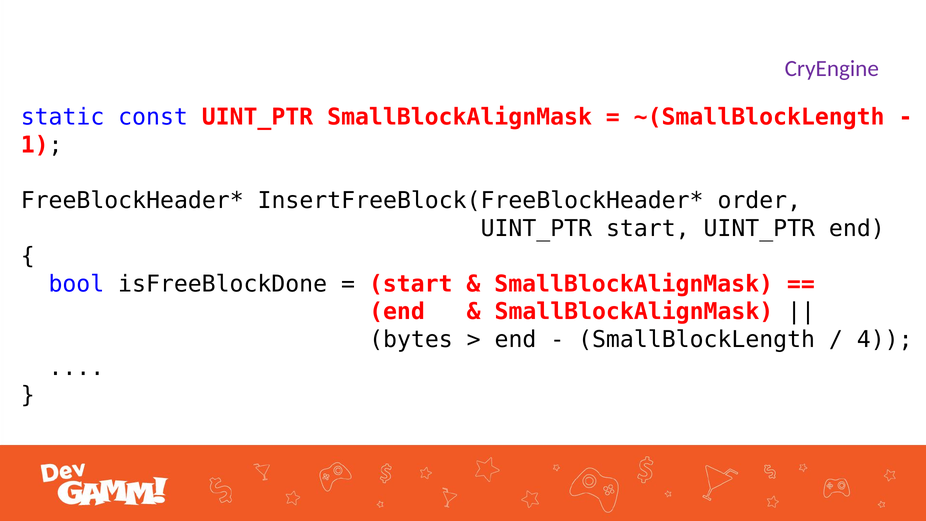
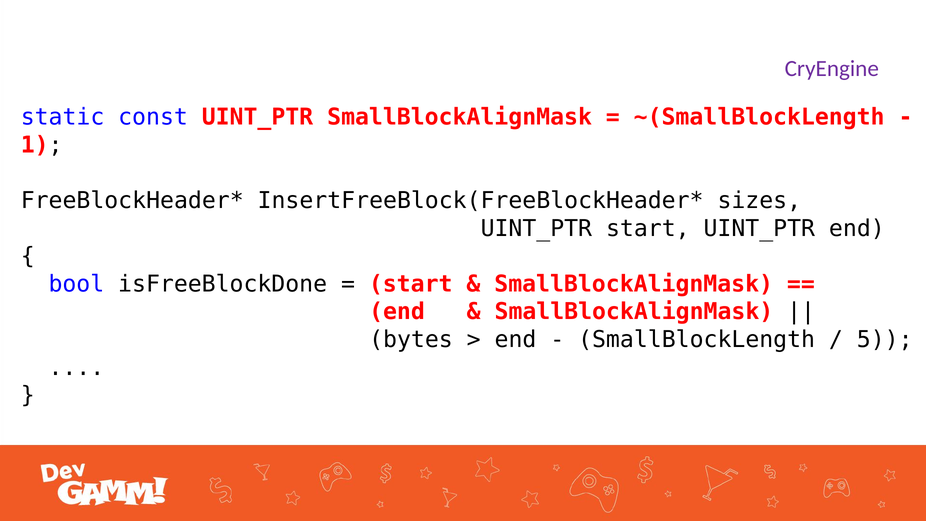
order: order -> sizes (759, 201)
4: 4 -> 5 (885, 340)
